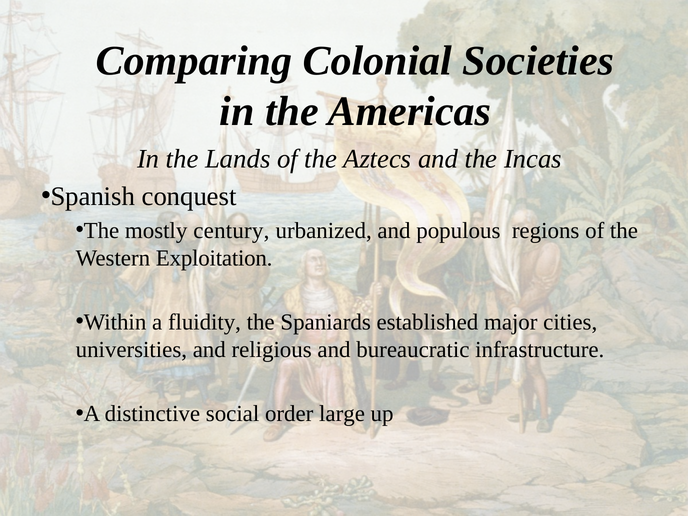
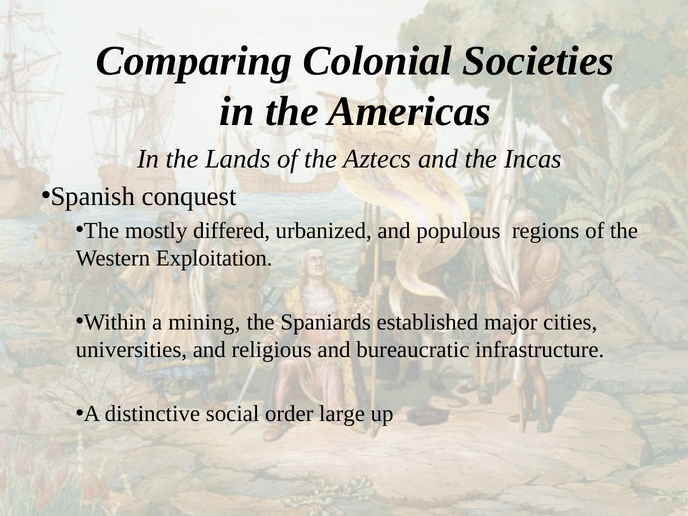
century: century -> differed (232, 230)
fluidity: fluidity -> mining (204, 322)
